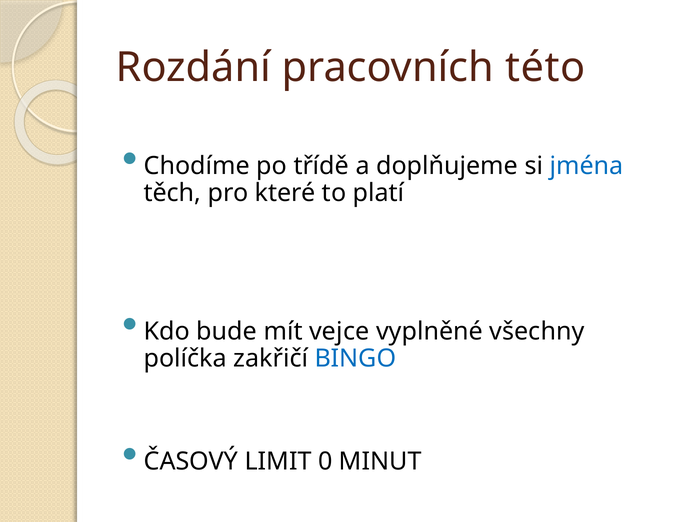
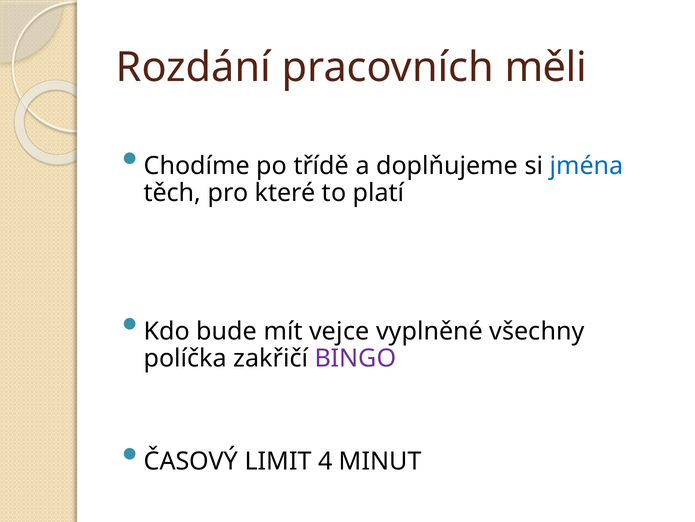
této: této -> měli (546, 67)
BINGO colour: blue -> purple (355, 358)
0: 0 -> 4 (325, 461)
